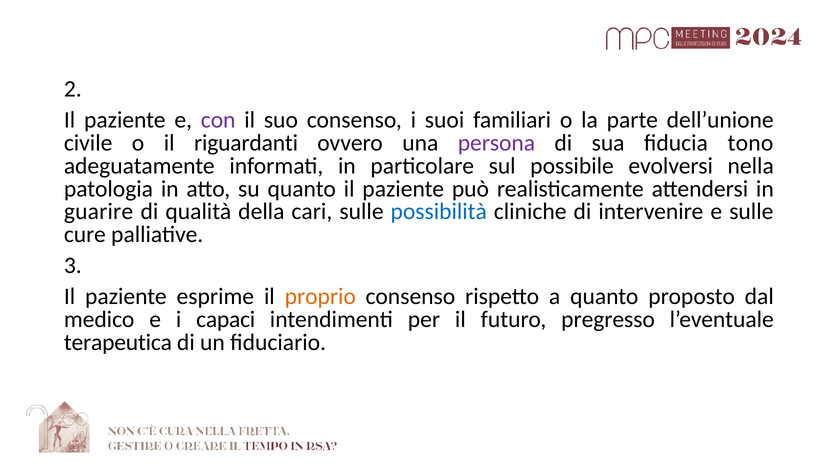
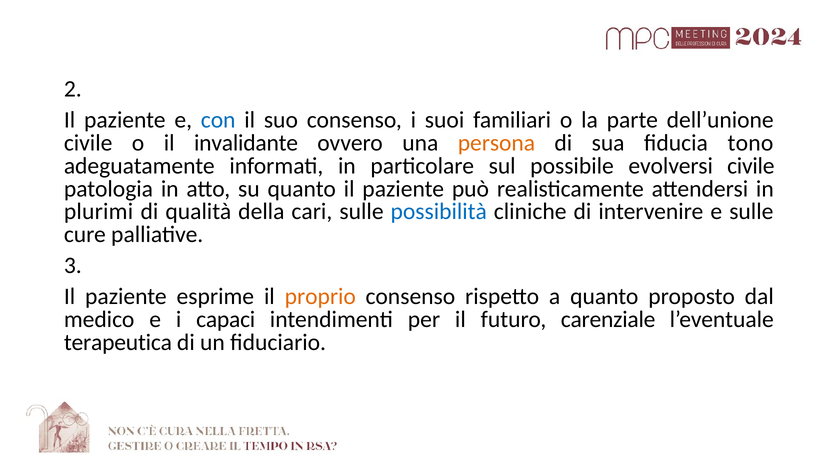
con colour: purple -> blue (218, 120)
riguardanti: riguardanti -> invalidante (246, 143)
persona colour: purple -> orange (496, 143)
evolversi nella: nella -> civile (751, 166)
guarire: guarire -> plurimi (99, 211)
pregresso: pregresso -> carenziale (608, 319)
